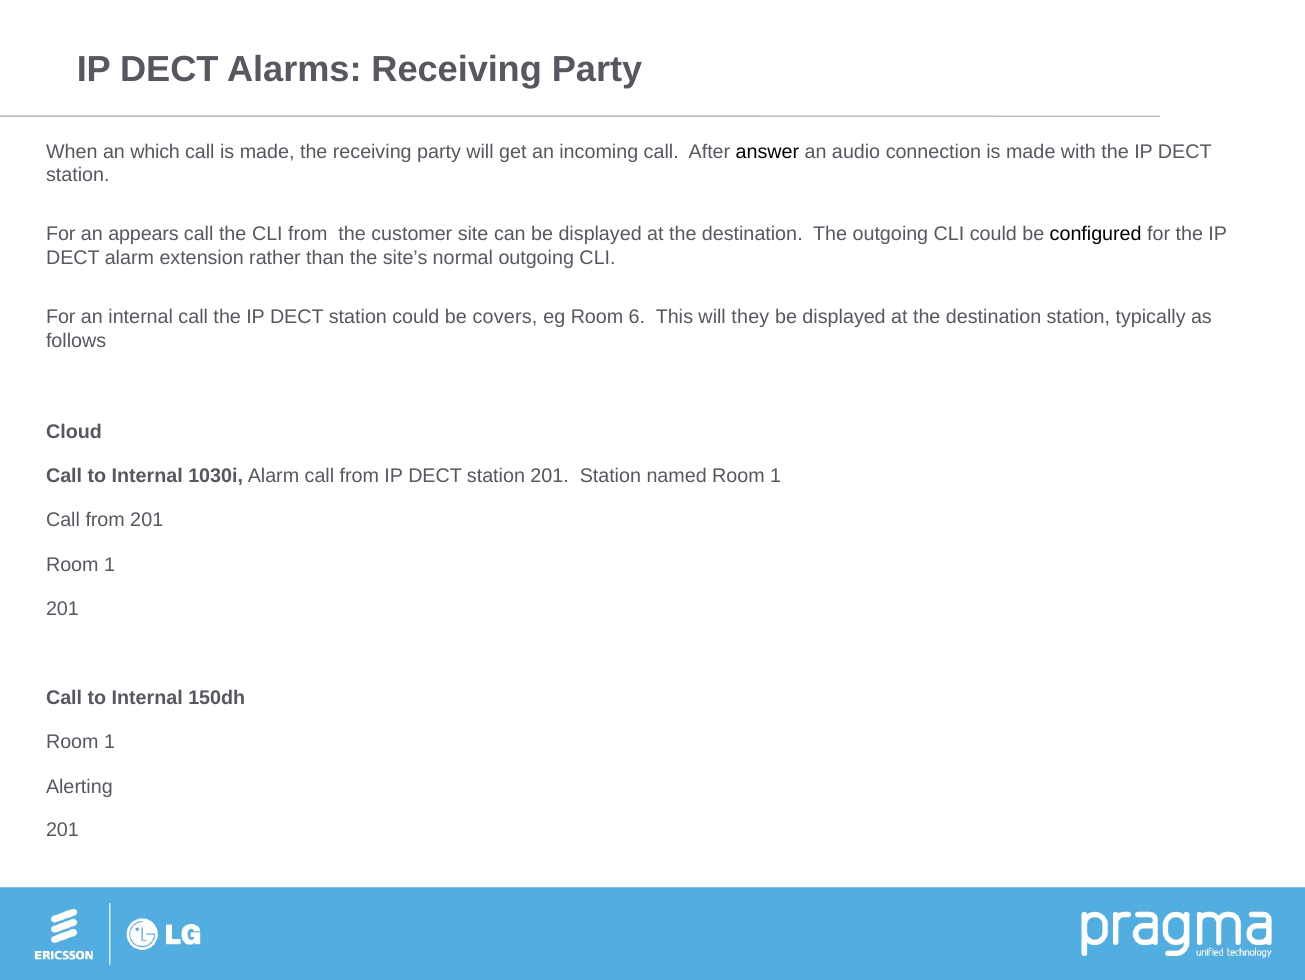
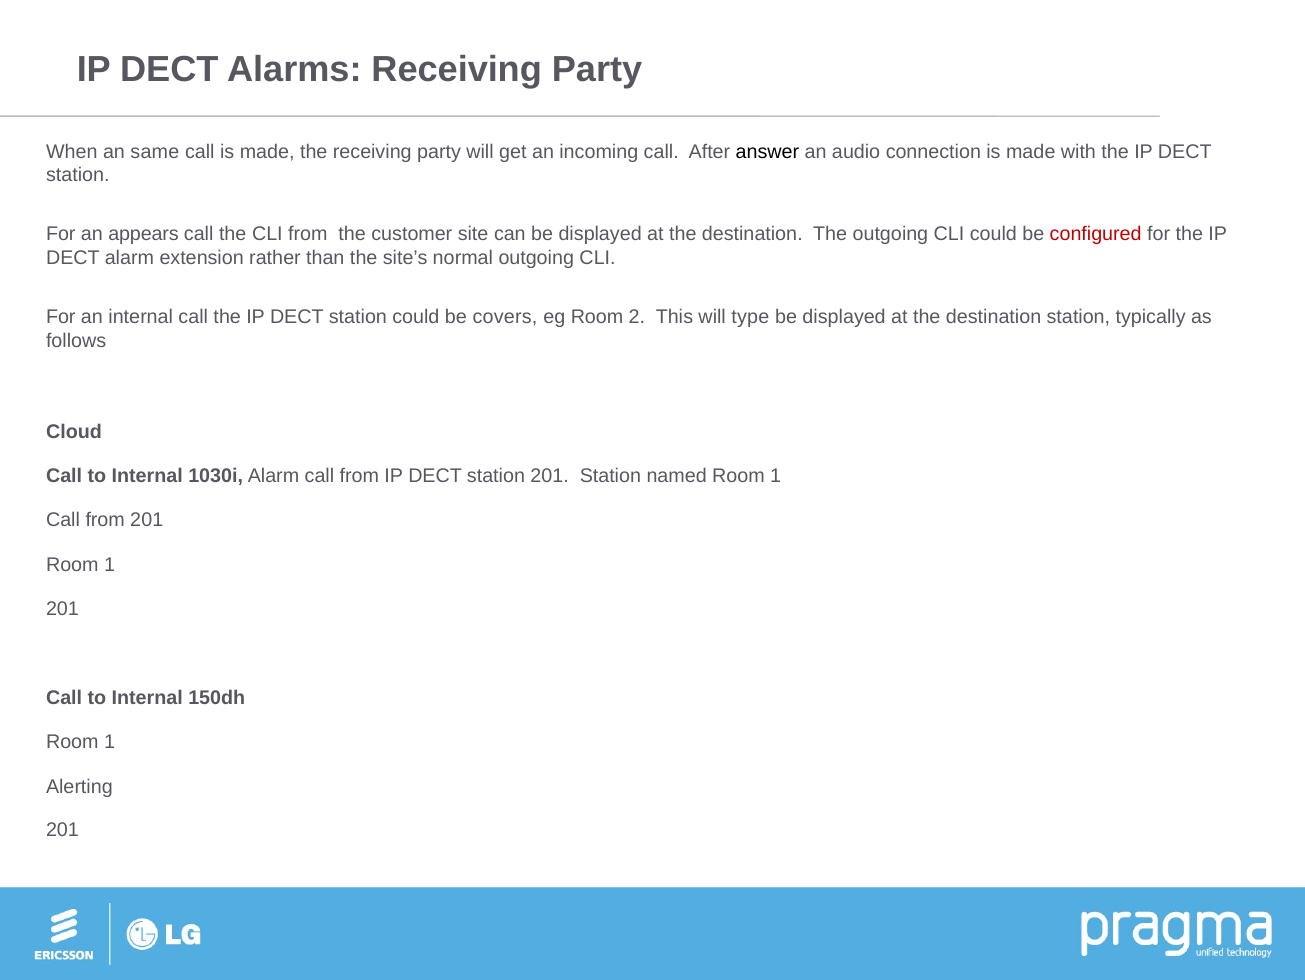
which: which -> same (155, 151)
configured colour: black -> red (1096, 234)
6: 6 -> 2 (637, 317)
they: they -> type (750, 317)
